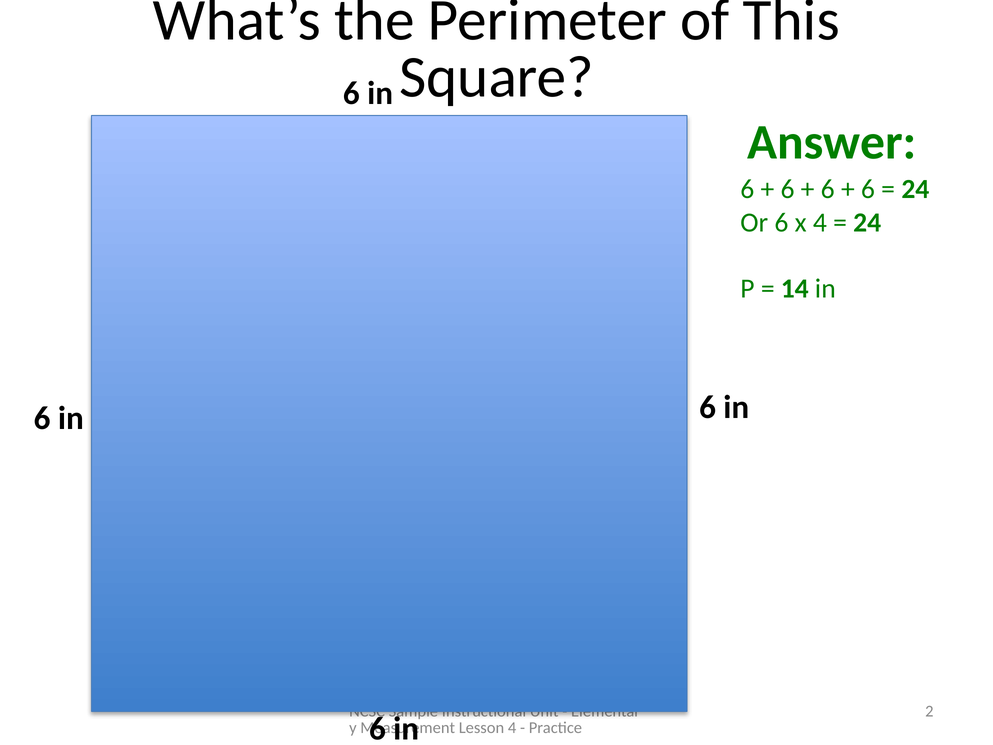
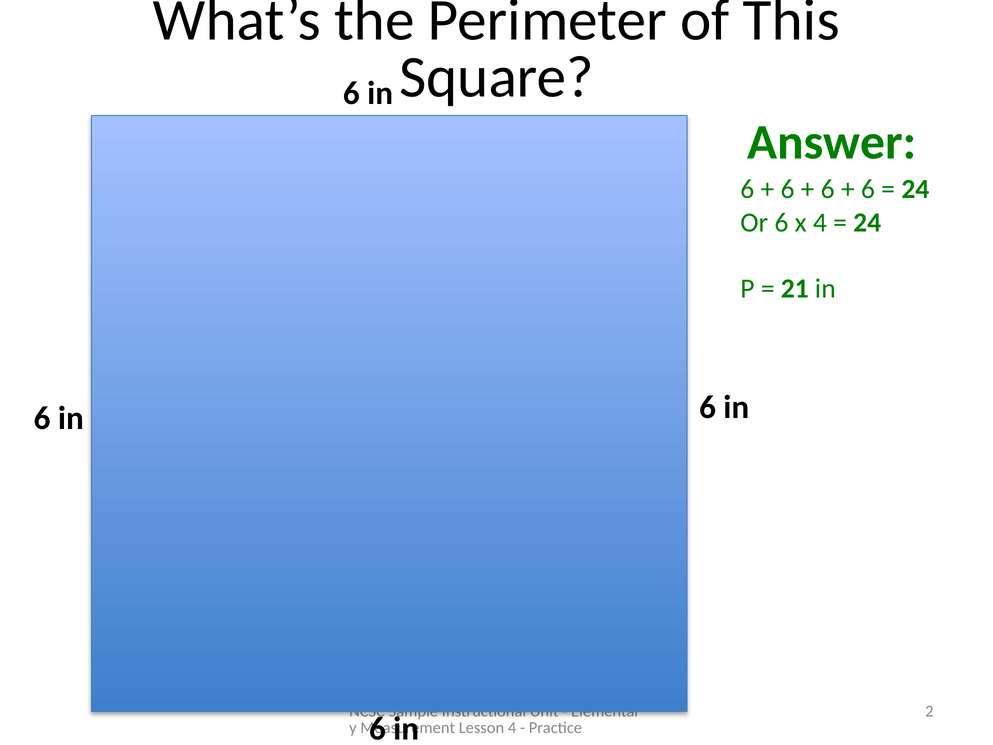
14: 14 -> 21 (795, 289)
